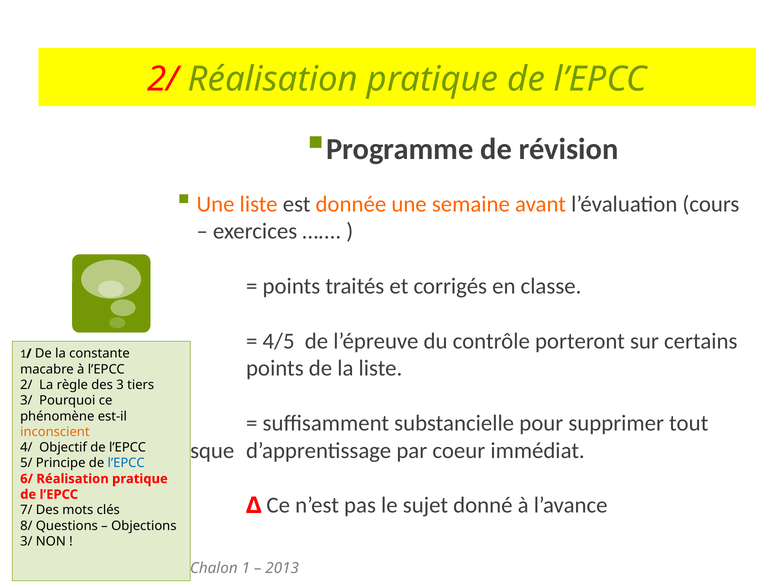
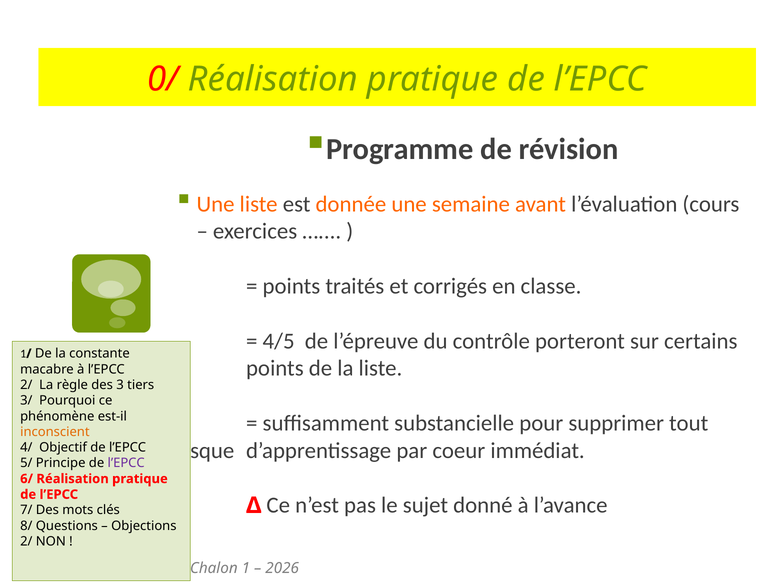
2/: 2/ -> 0/ (163, 79)
l’EPCC colour: blue -> purple (126, 463)
3/: 3/ -> 2/ (26, 542)
2013: 2013 -> 2026 (282, 568)
